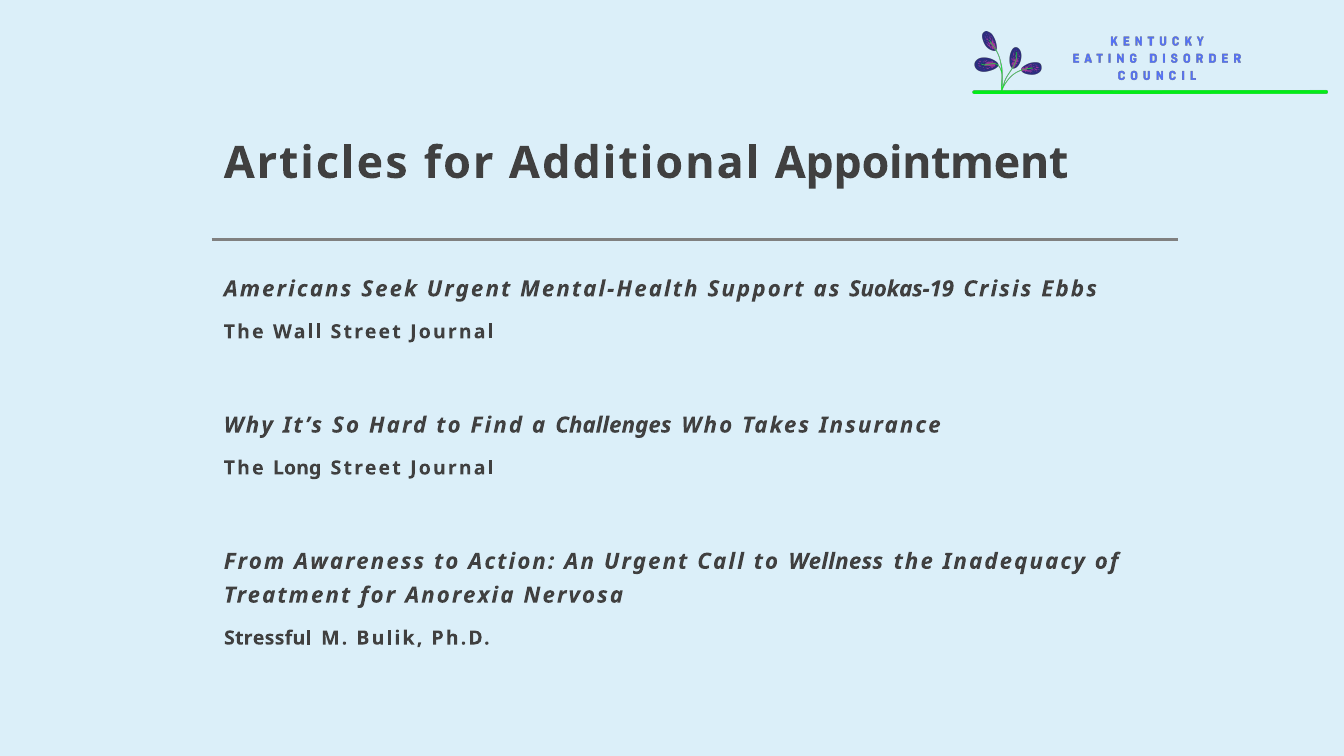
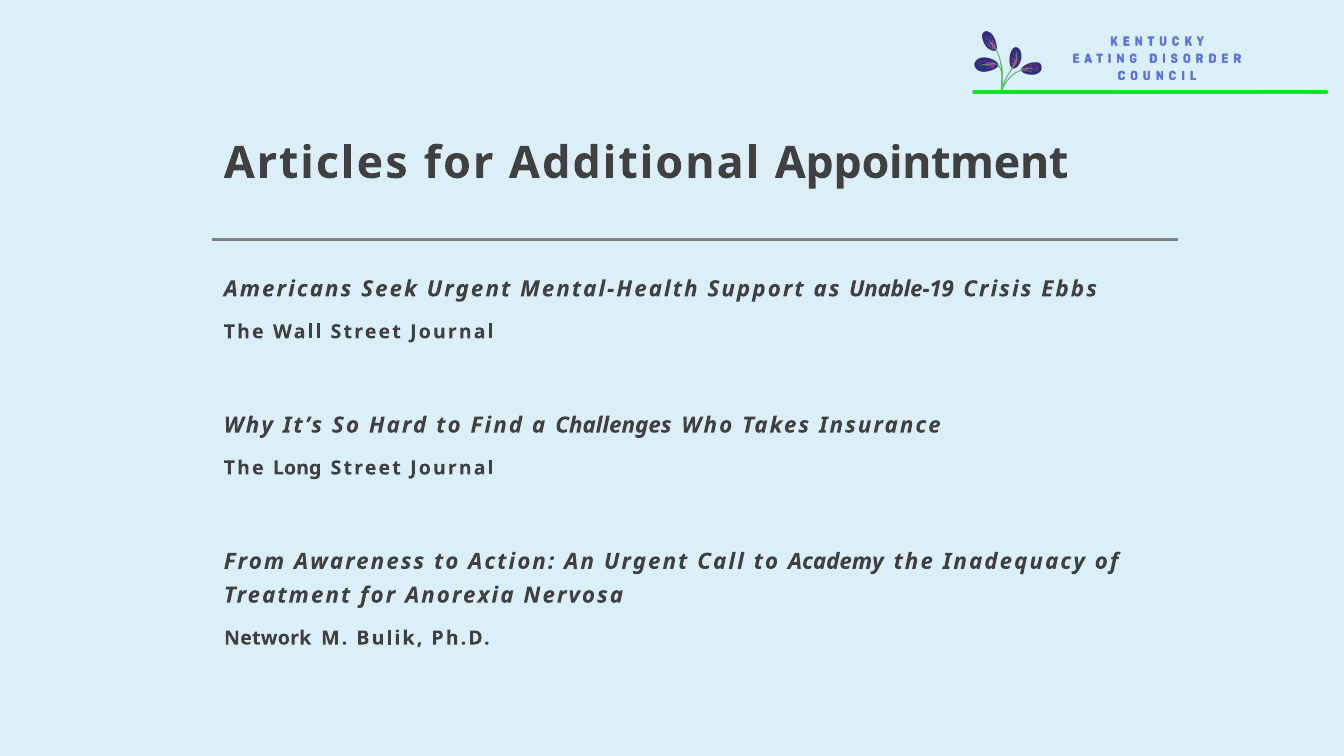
Suokas-19: Suokas-19 -> Unable-19 (901, 289)
Wellness: Wellness -> Academy (836, 561)
Stressful: Stressful -> Network (268, 638)
